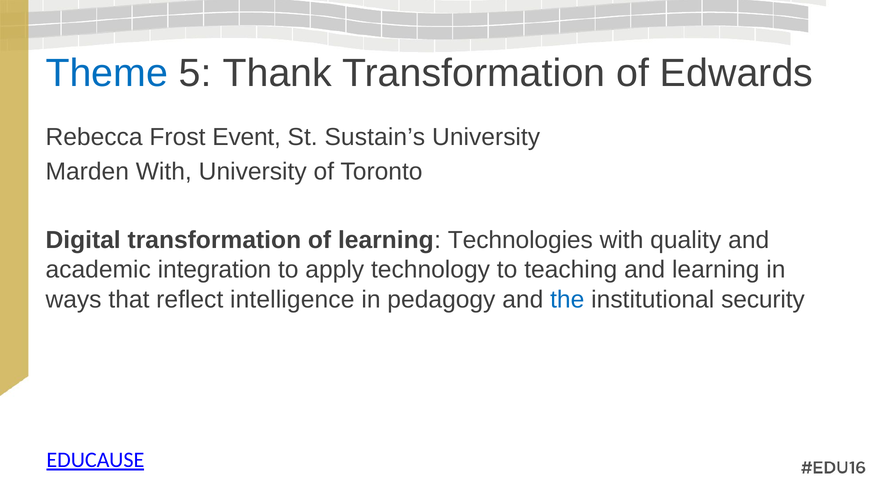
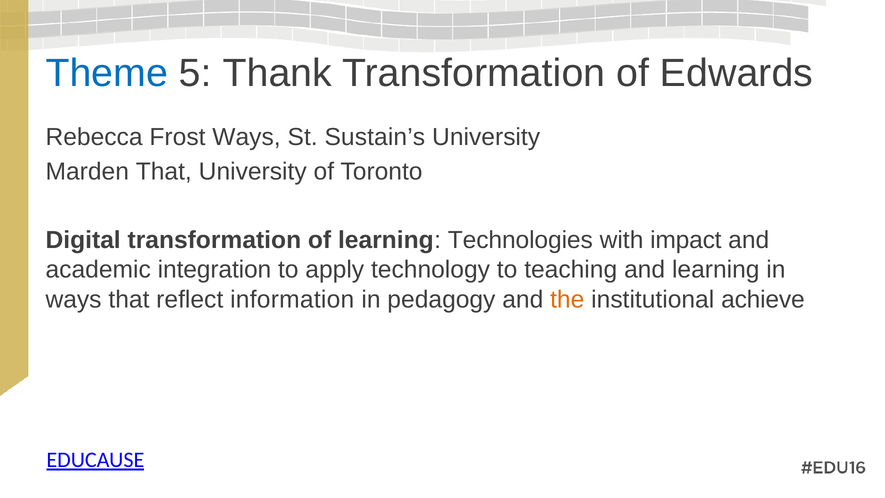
Frost Event: Event -> Ways (246, 137)
Marden With: With -> That (164, 171)
quality: quality -> impact (686, 240)
intelligence: intelligence -> information (292, 299)
the colour: blue -> orange (567, 299)
security: security -> achieve (763, 299)
